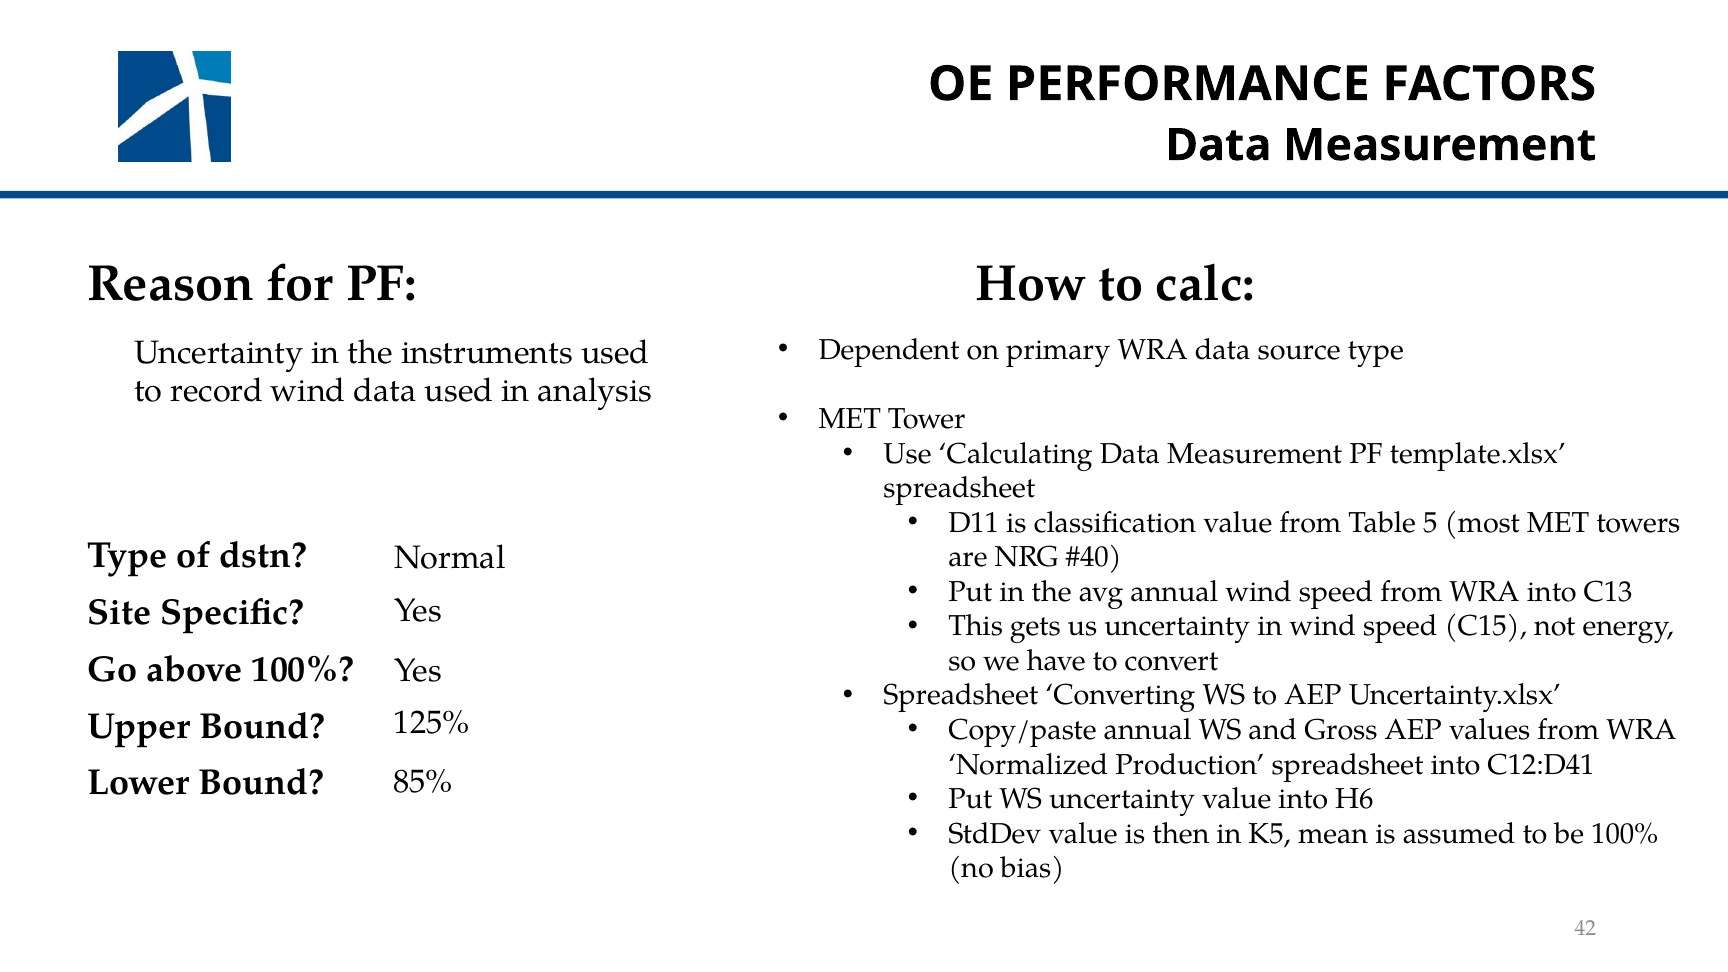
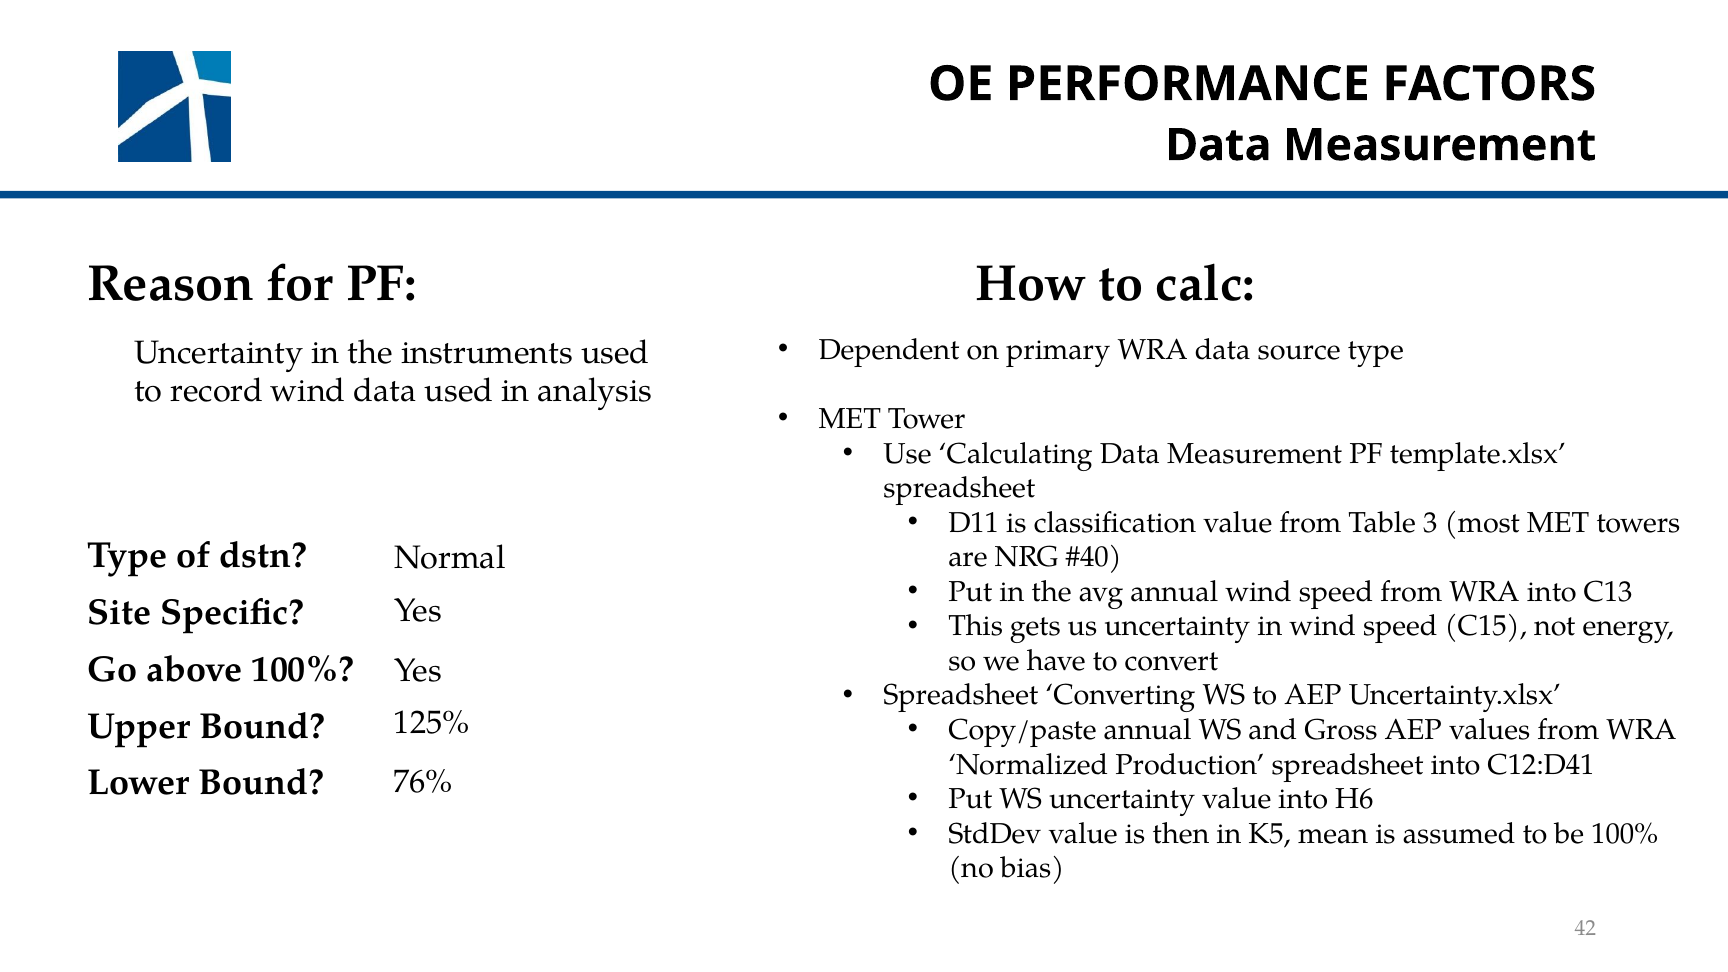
5: 5 -> 3 (1430, 523)
85%: 85% -> 76% (423, 781)
